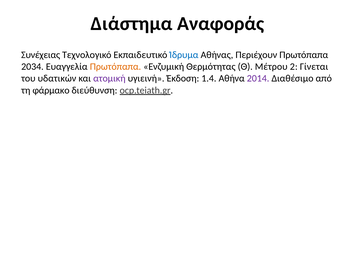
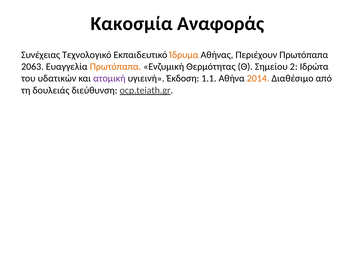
Διάστημα: Διάστημα -> Κακοσμία (132, 23)
Ίδρυμα colour: blue -> orange (184, 55)
2034: 2034 -> 2063 (32, 67)
Μέτρου: Μέτρου -> Σημείου (271, 67)
Γίνεται: Γίνεται -> Ιδρώτα (314, 67)
1.4: 1.4 -> 1.1 (209, 78)
2014 colour: purple -> orange (258, 78)
φάρμακο: φάρμακο -> δουλειάς (51, 90)
